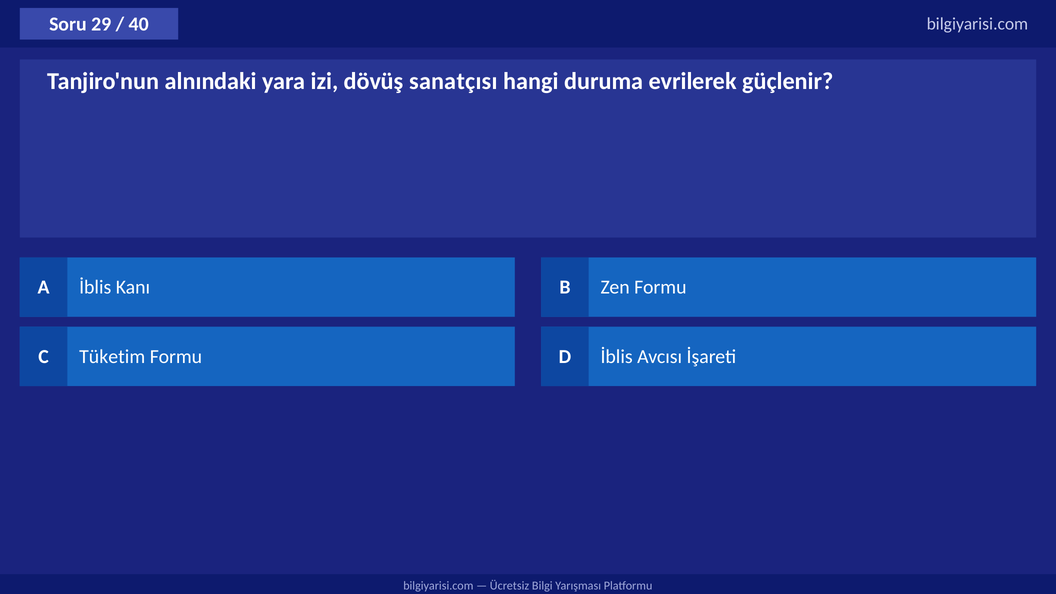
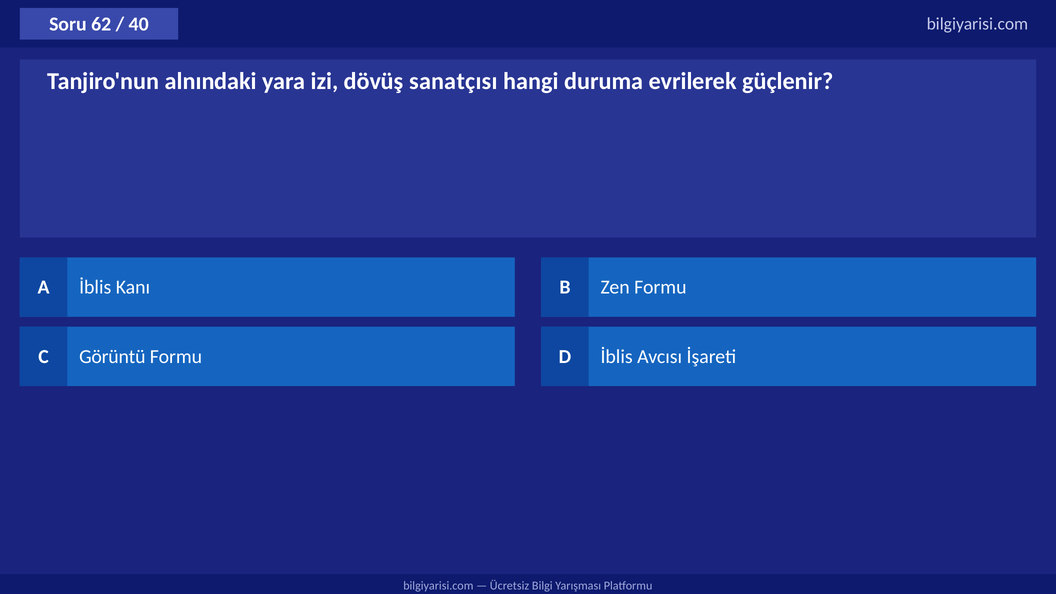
29: 29 -> 62 (101, 24)
Tüketim: Tüketim -> Görüntü (112, 357)
